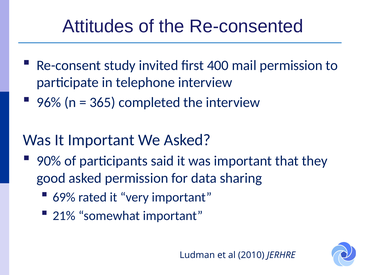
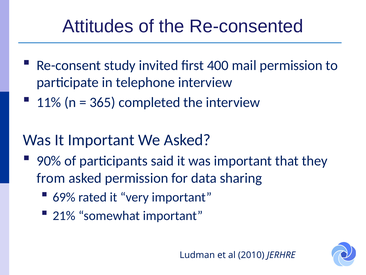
96%: 96% -> 11% (49, 102)
good: good -> from (51, 178)
